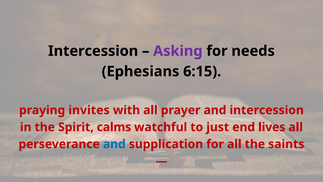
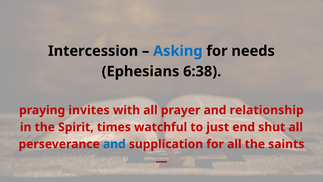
Asking colour: purple -> blue (178, 51)
6:15: 6:15 -> 6:38 (202, 71)
and intercession: intercession -> relationship (267, 110)
calms: calms -> times (114, 127)
lives: lives -> shut (272, 127)
